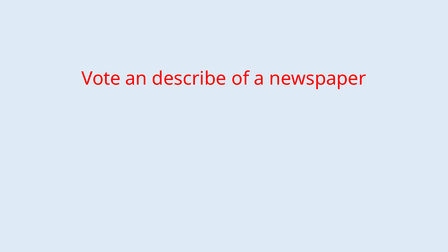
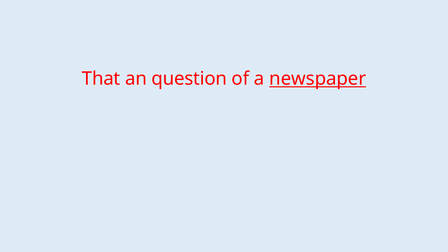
Vote: Vote -> That (101, 79)
describe: describe -> question (189, 79)
newspaper underline: none -> present (318, 79)
